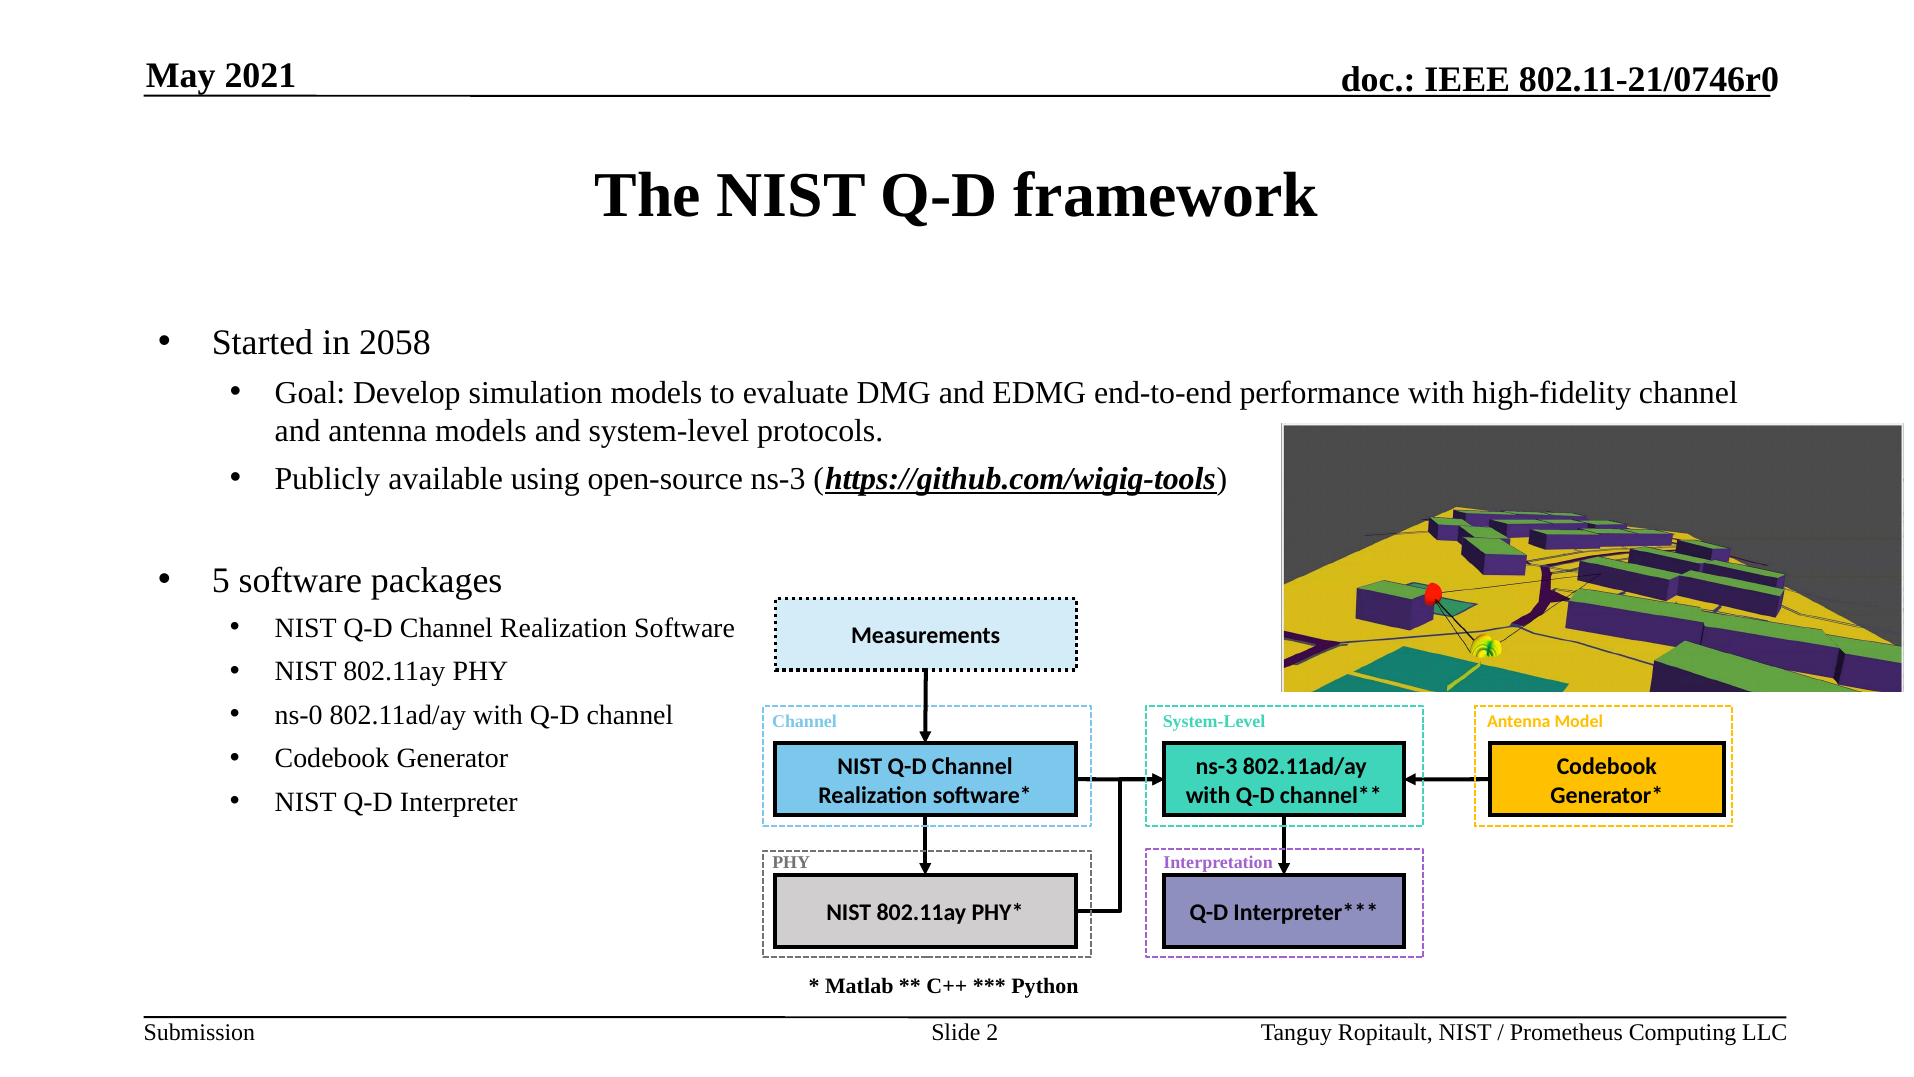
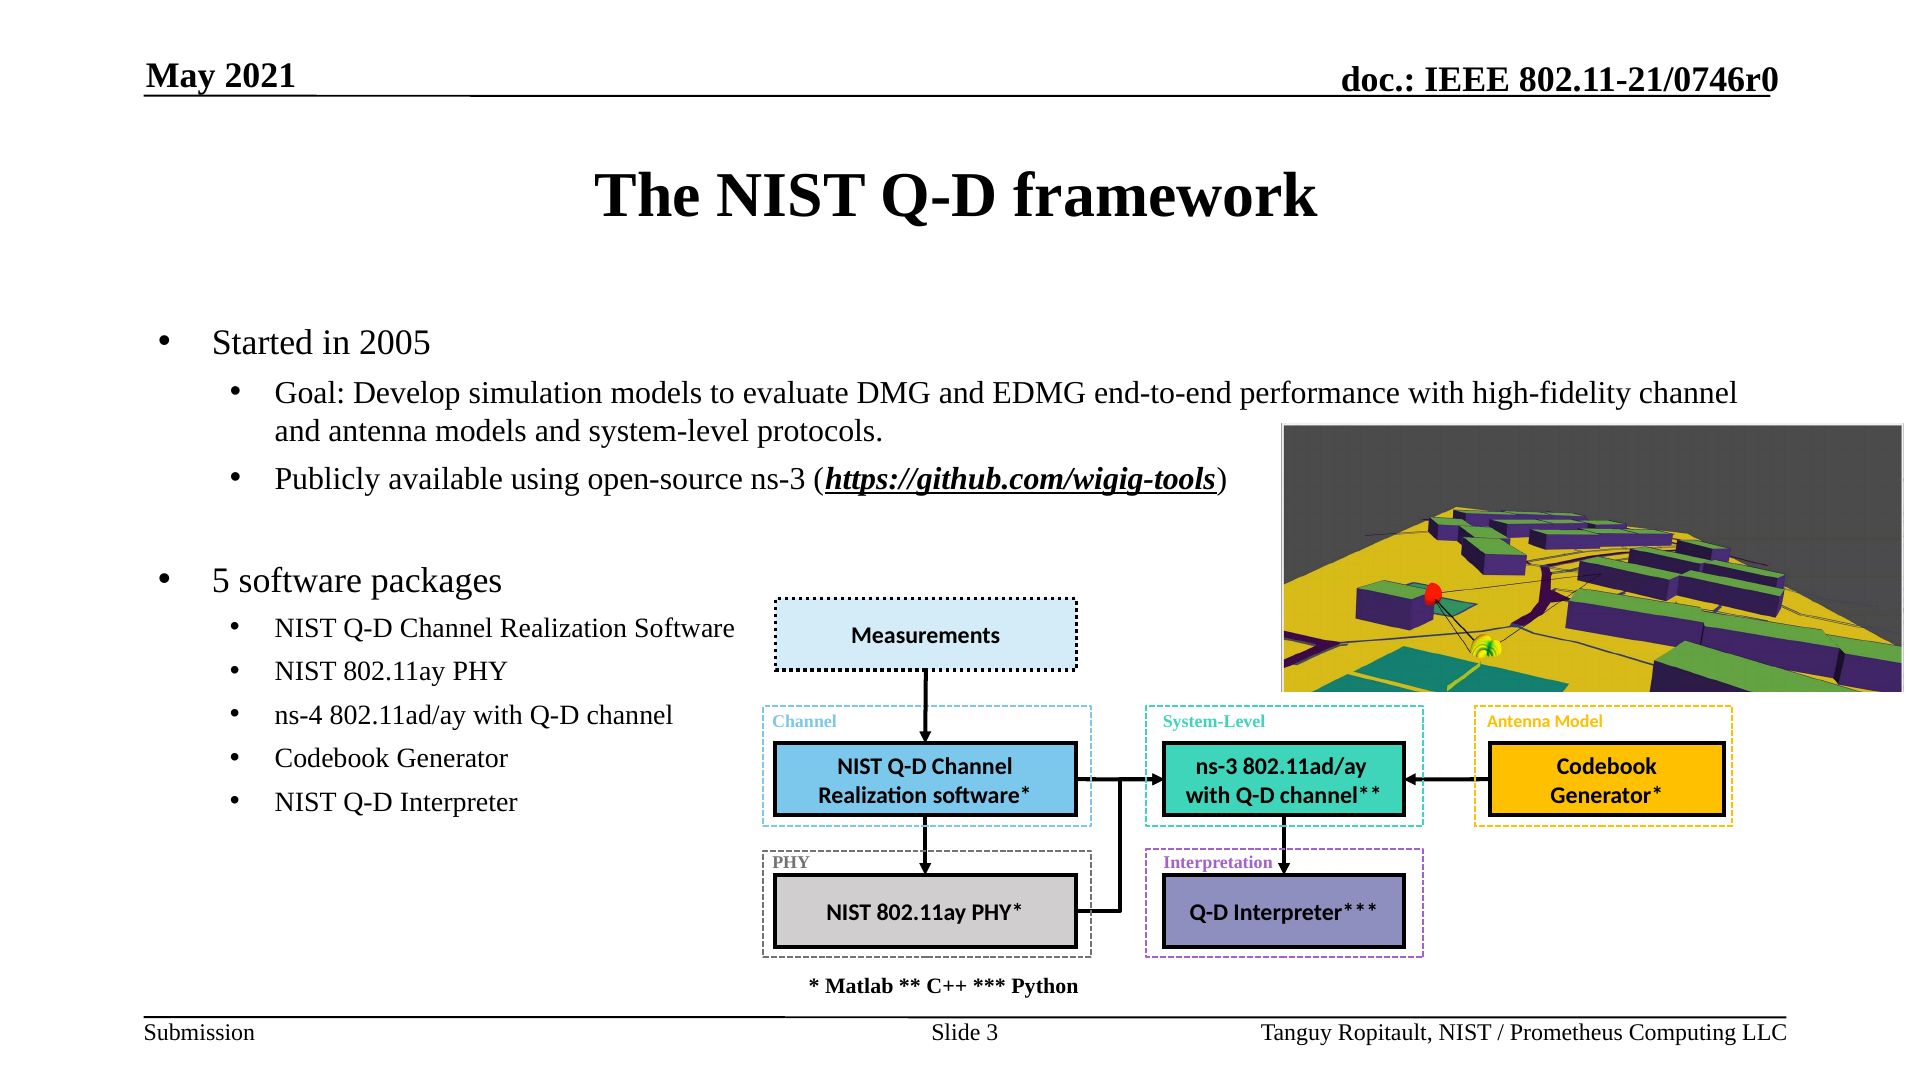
2058: 2058 -> 2005 (395, 342)
ns-0: ns-0 -> ns-4 (299, 715)
2: 2 -> 3 (992, 1033)
